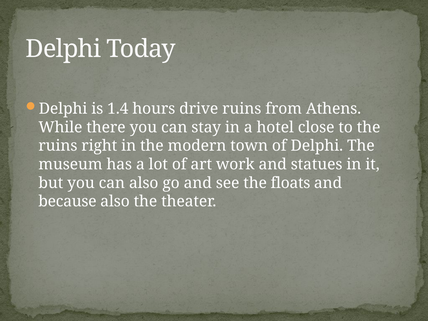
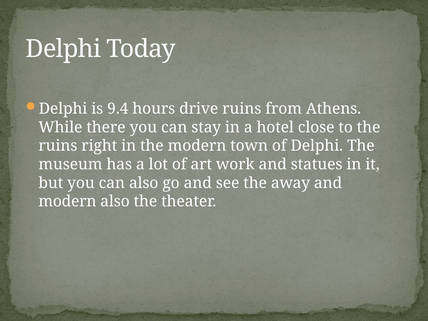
1.4: 1.4 -> 9.4 (118, 109)
floats: floats -> away (290, 183)
because: because -> modern (67, 201)
